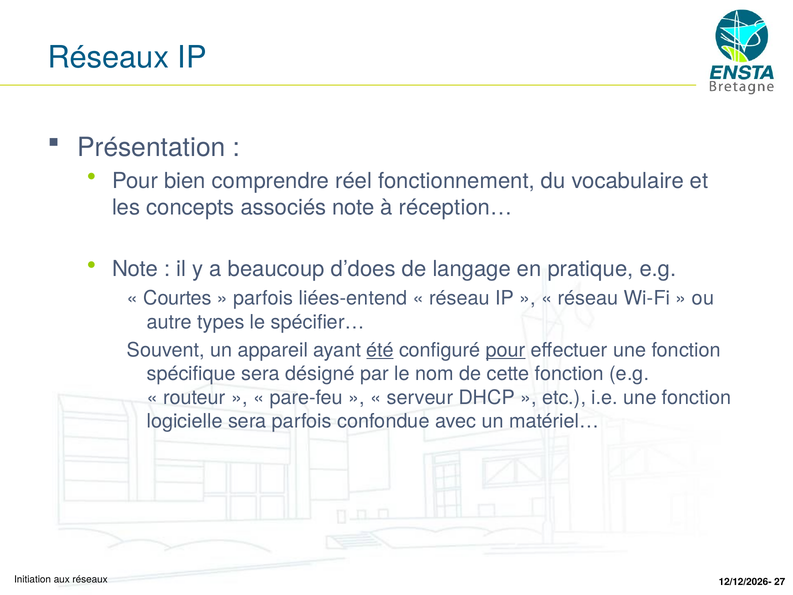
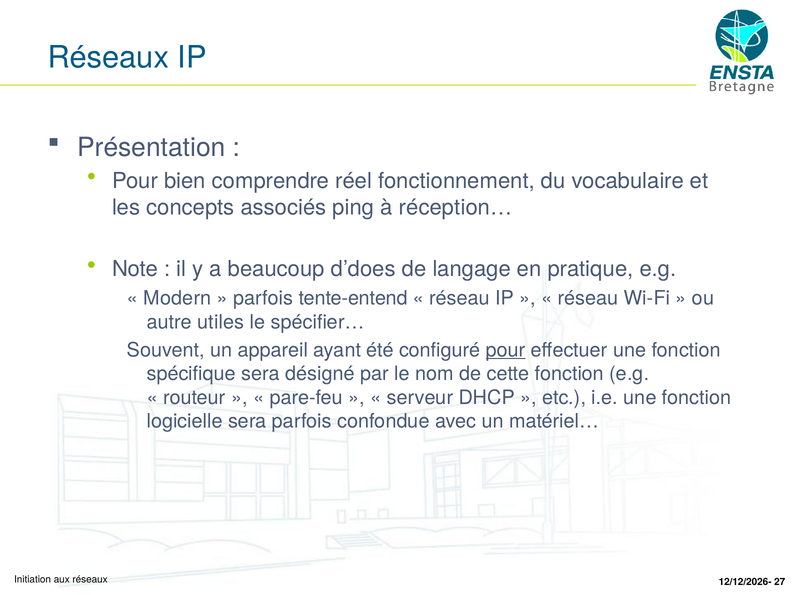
associés note: note -> ping (353, 207)
Courtes: Courtes -> Modern (177, 298)
liées-entend: liées-entend -> tente-entend (353, 298)
types: types -> utiles (221, 322)
été underline: present -> none (380, 350)
